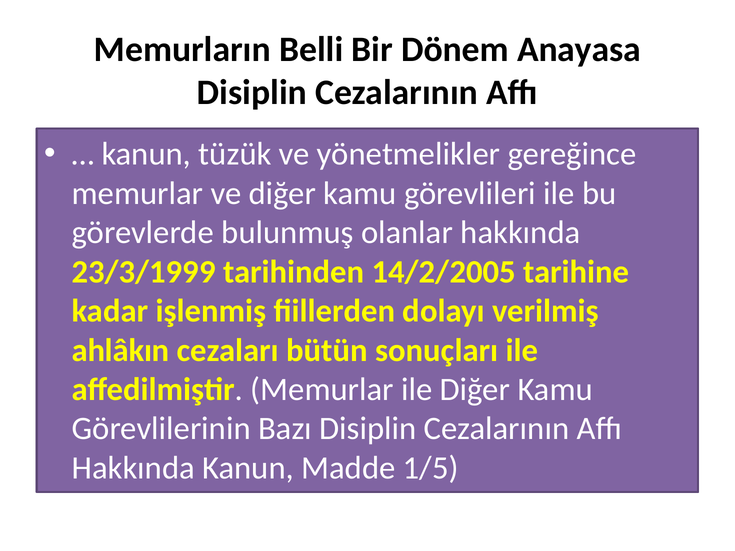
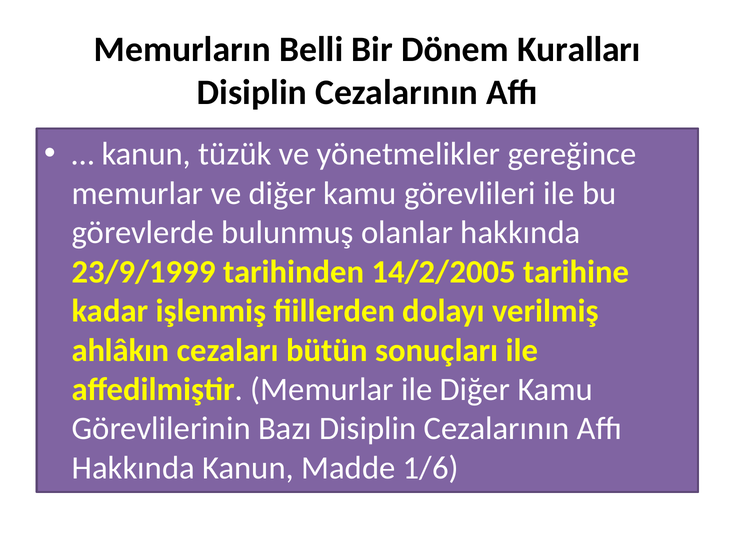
Anayasa: Anayasa -> Kuralları (579, 50)
23/3/1999: 23/3/1999 -> 23/9/1999 (144, 272)
1/5: 1/5 -> 1/6 (431, 468)
